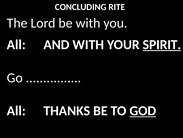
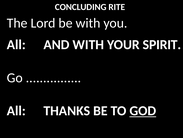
SPIRIT underline: present -> none (162, 44)
